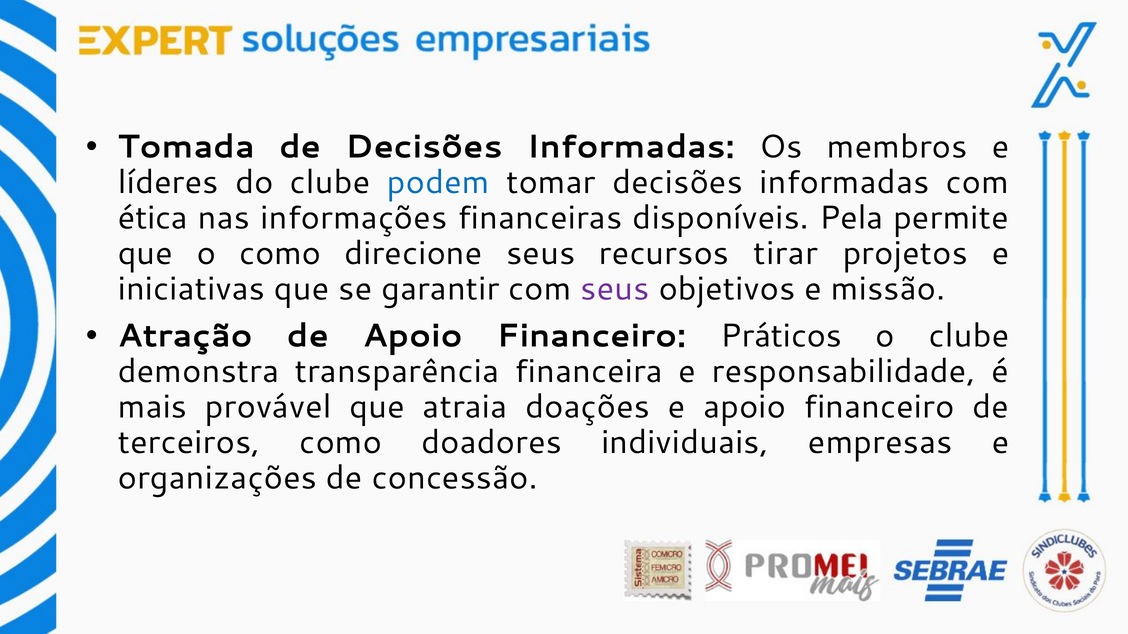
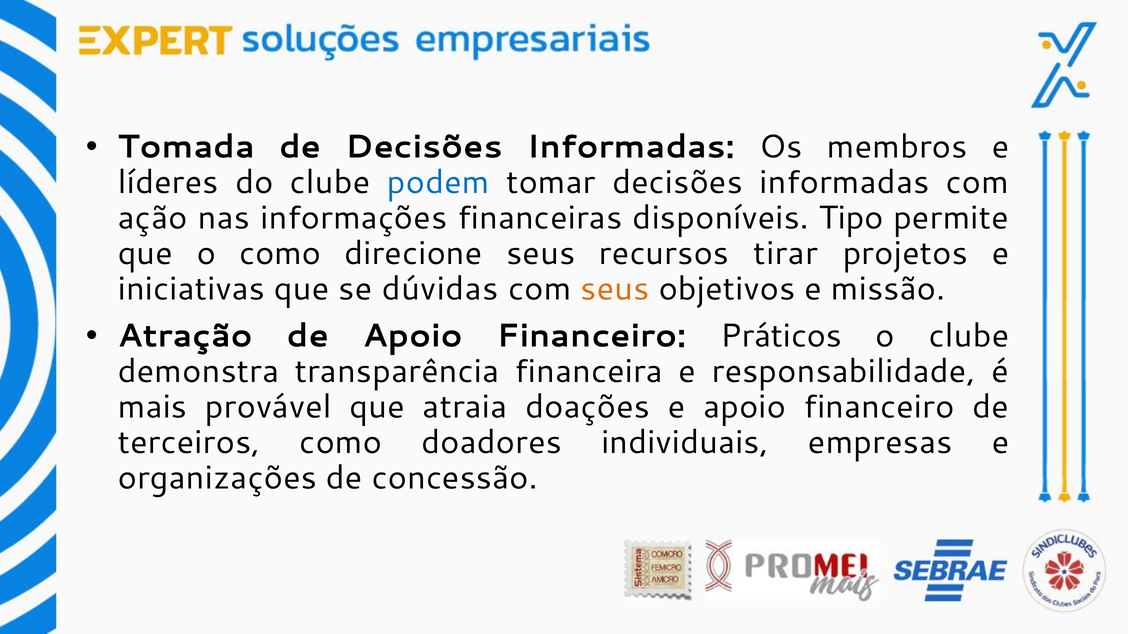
ética: ética -> ação (153, 218)
Pela: Pela -> Tipo (851, 218)
garantir: garantir -> dúvidas (440, 289)
seus colour: purple -> orange (615, 289)
